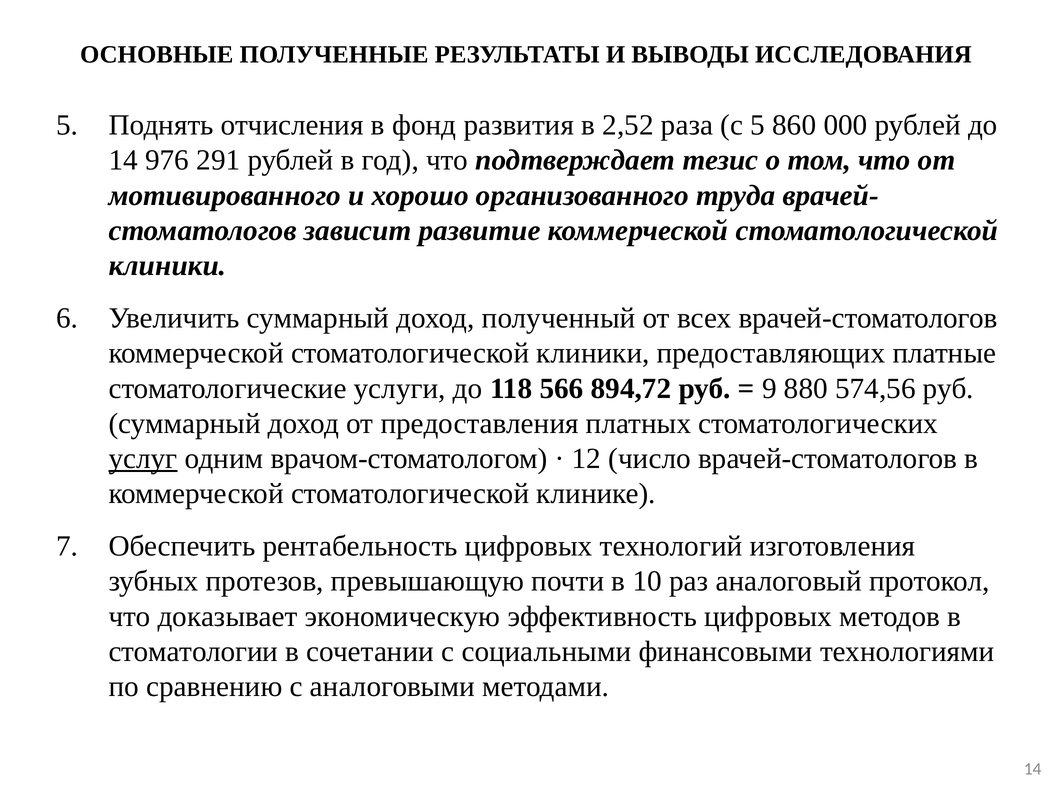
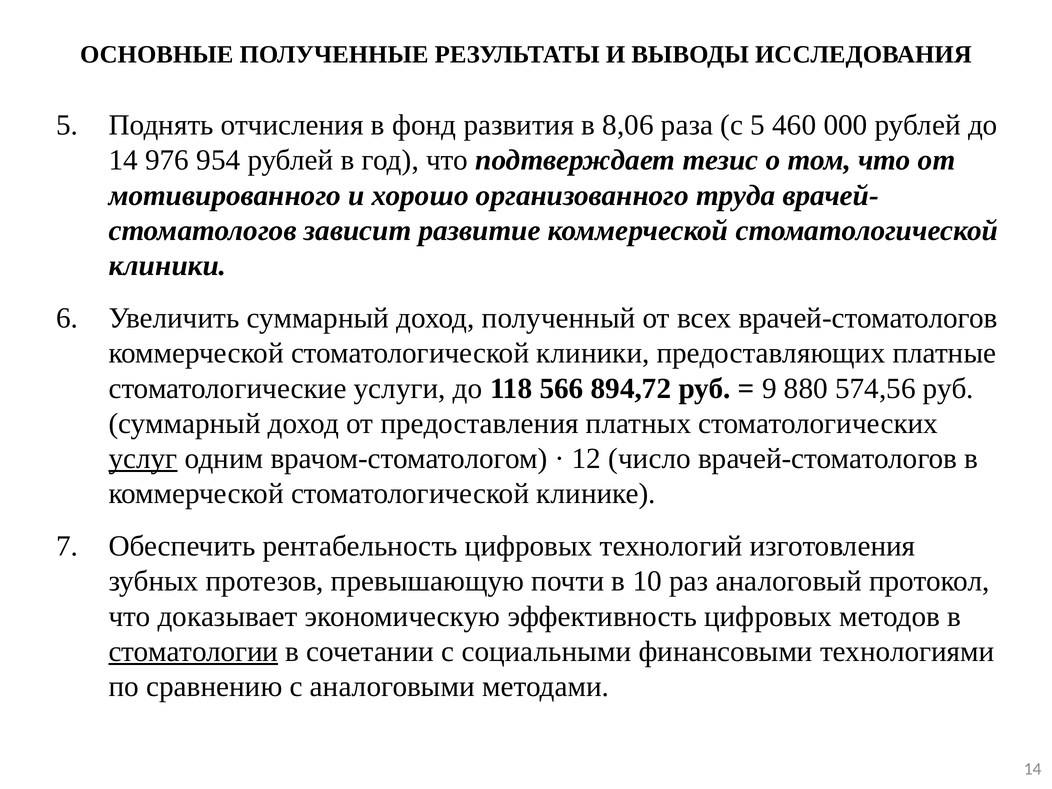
2,52: 2,52 -> 8,06 (628, 125)
860: 860 -> 460 (794, 125)
291: 291 -> 954 (218, 160)
стоматологии underline: none -> present (193, 651)
